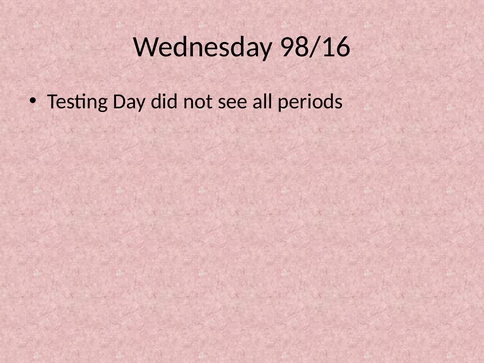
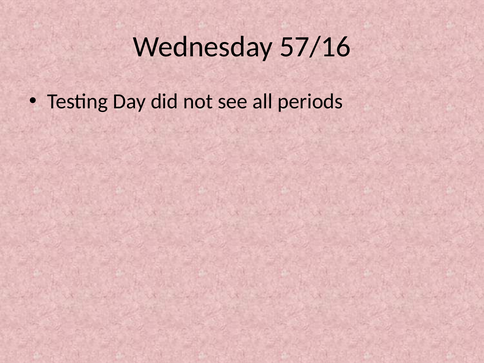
98/16: 98/16 -> 57/16 (315, 47)
